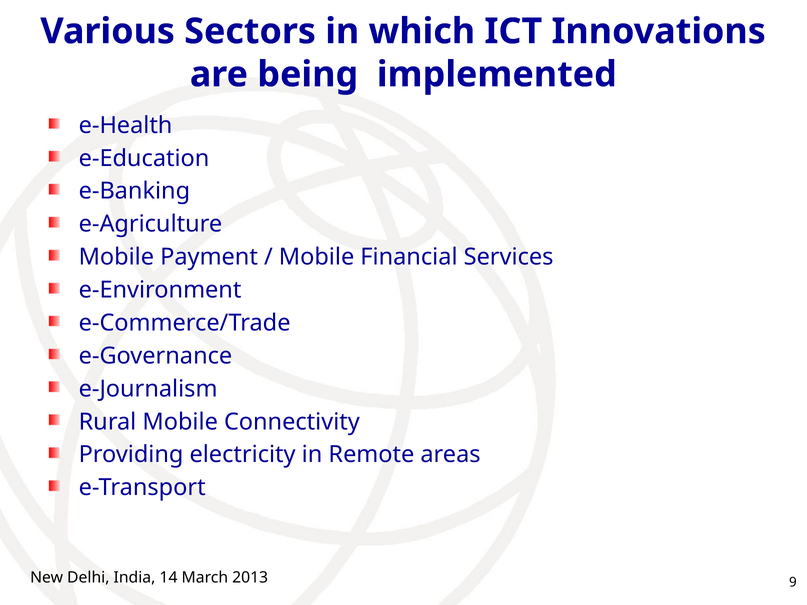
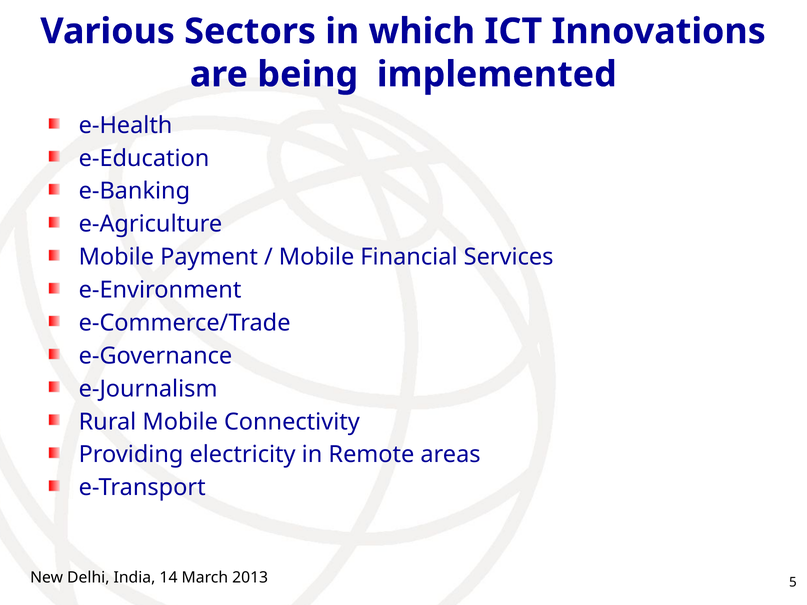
9: 9 -> 5 (793, 583)
